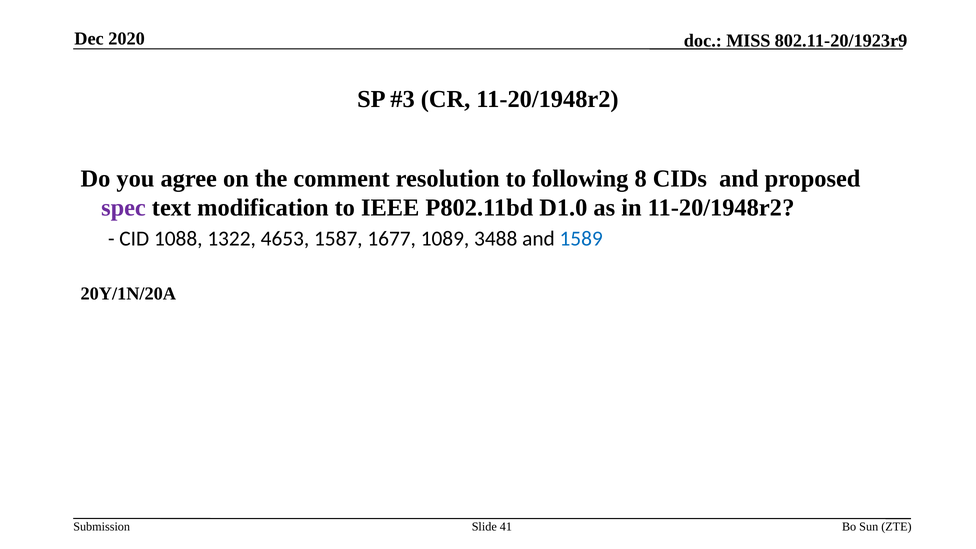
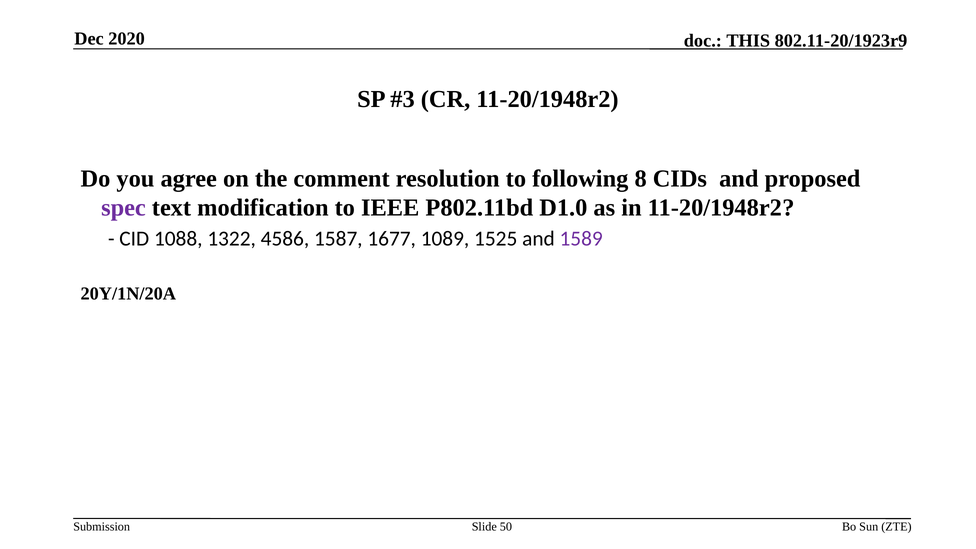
MISS: MISS -> THIS (748, 41)
4653: 4653 -> 4586 (285, 239)
3488: 3488 -> 1525 (496, 239)
1589 colour: blue -> purple (581, 239)
41: 41 -> 50 (506, 527)
